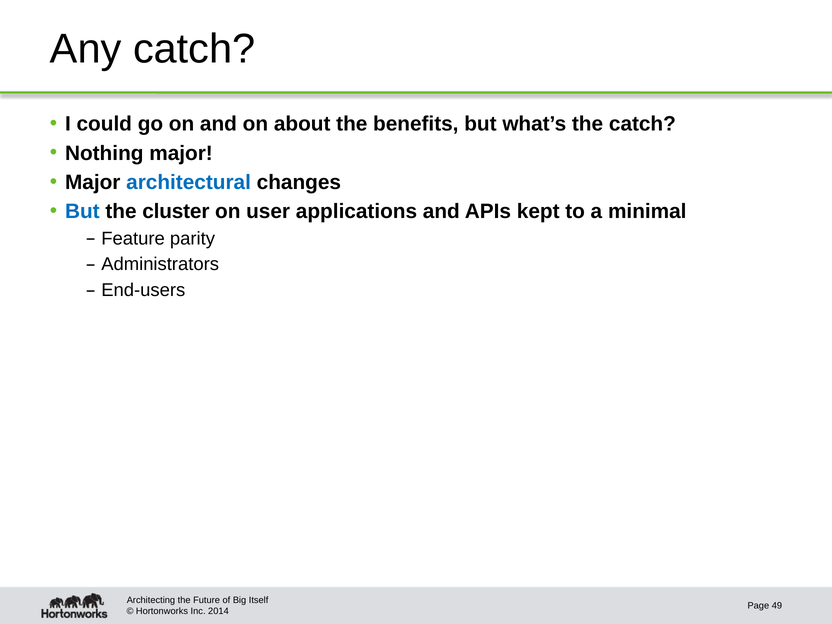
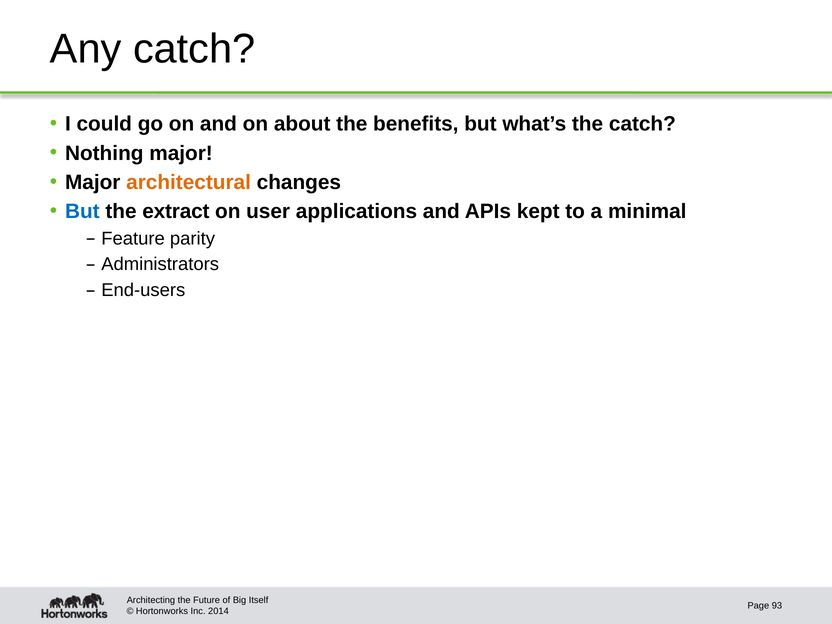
architectural colour: blue -> orange (189, 182)
cluster: cluster -> extract (176, 211)
49: 49 -> 93 (777, 606)
